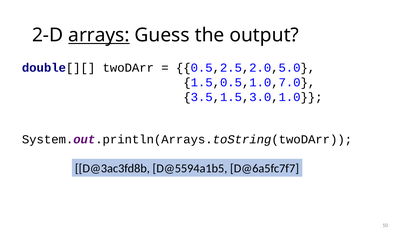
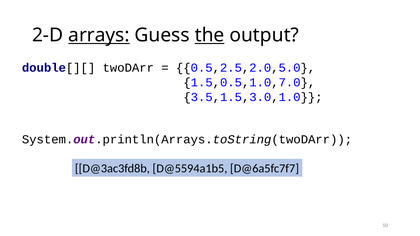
the underline: none -> present (210, 35)
